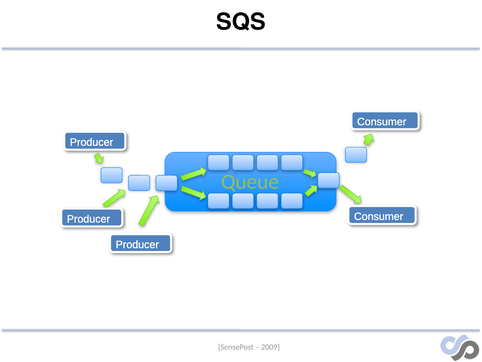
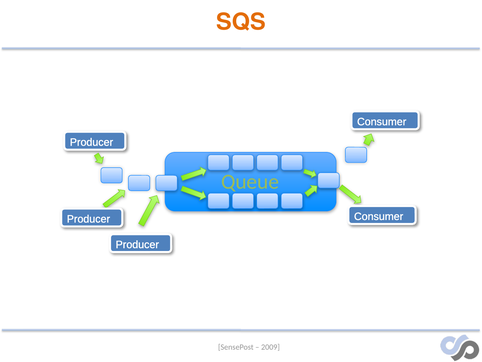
SQS colour: black -> orange (241, 22)
